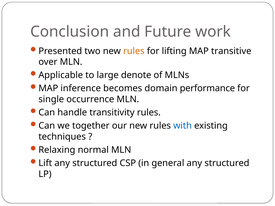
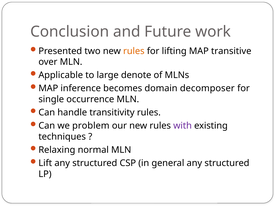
performance: performance -> decomposer (207, 88)
together: together -> problem (91, 126)
with colour: blue -> purple (183, 126)
